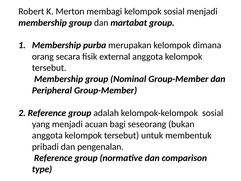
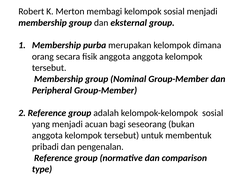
martabat: martabat -> eksternal (129, 23)
fisik external: external -> anggota (115, 56)
